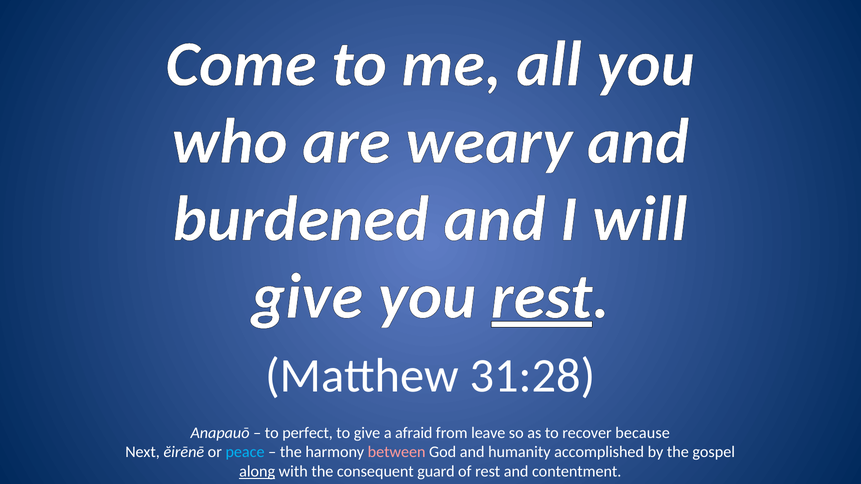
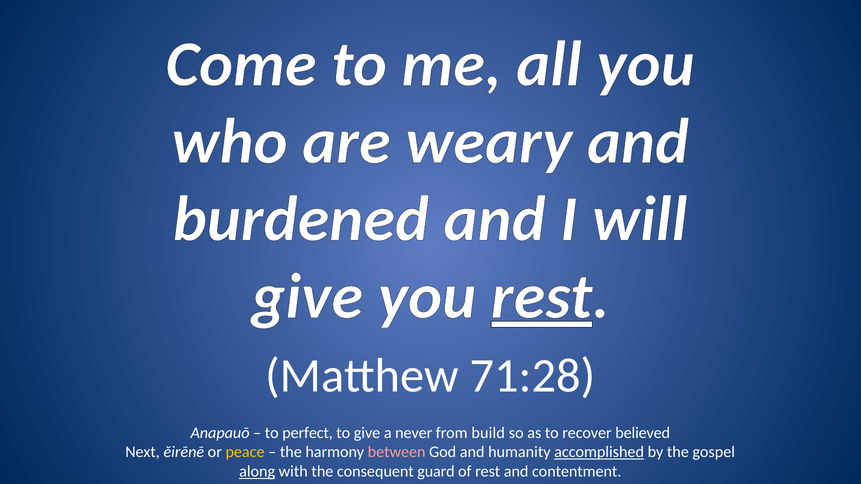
31:28: 31:28 -> 71:28 (532, 376)
afraid: afraid -> never (414, 433)
leave: leave -> build (488, 433)
because: because -> believed (643, 433)
peace colour: light blue -> yellow (245, 452)
accomplished underline: none -> present (599, 452)
